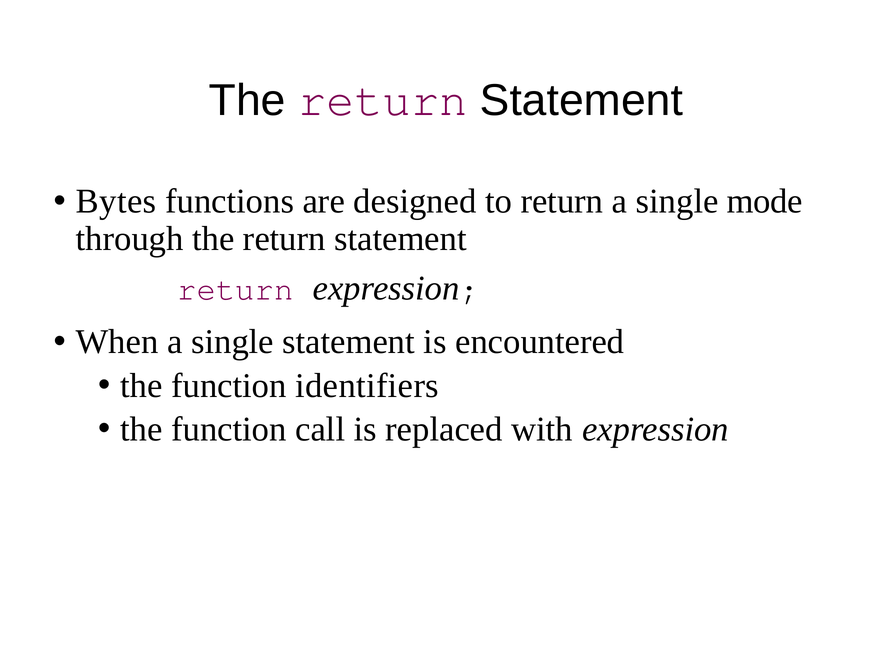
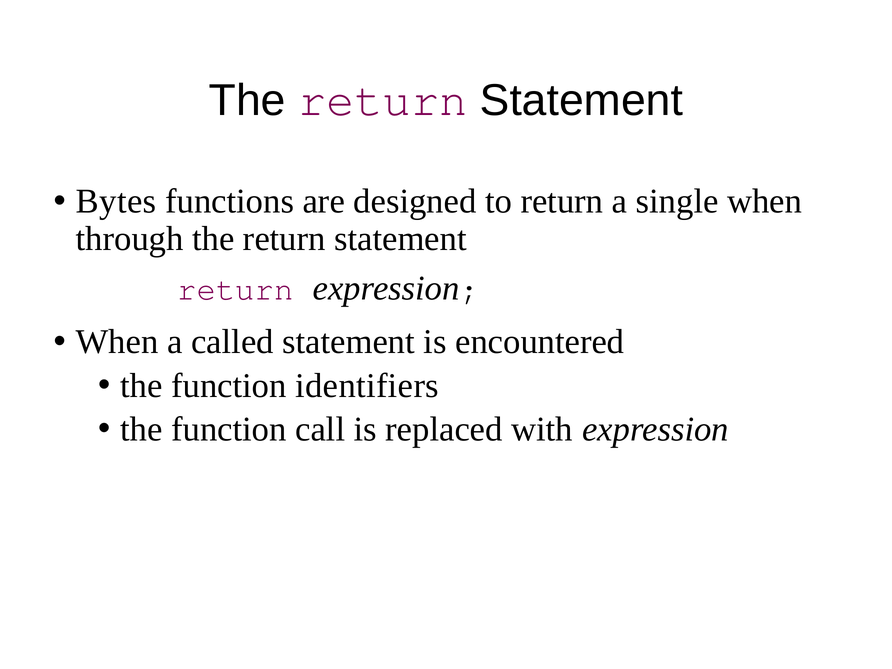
single mode: mode -> when (765, 201)
When a single: single -> called (232, 342)
